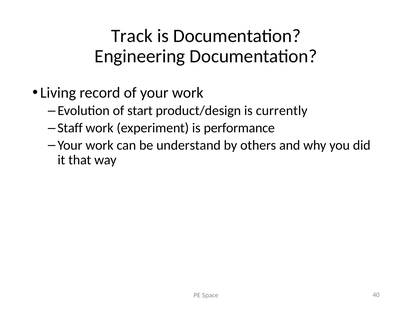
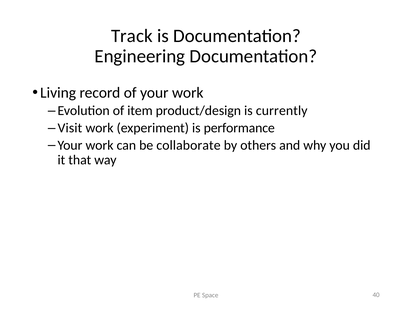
start: start -> item (140, 111)
Staff: Staff -> Visit (70, 128)
understand: understand -> collaborate (188, 145)
